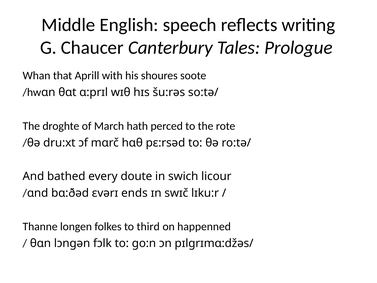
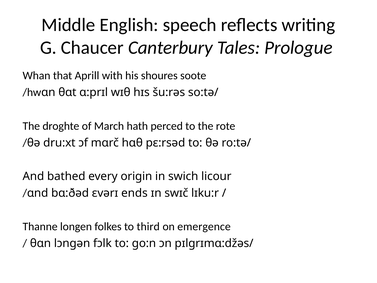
doute: doute -> origin (136, 176)
happenned: happenned -> emergence (204, 226)
